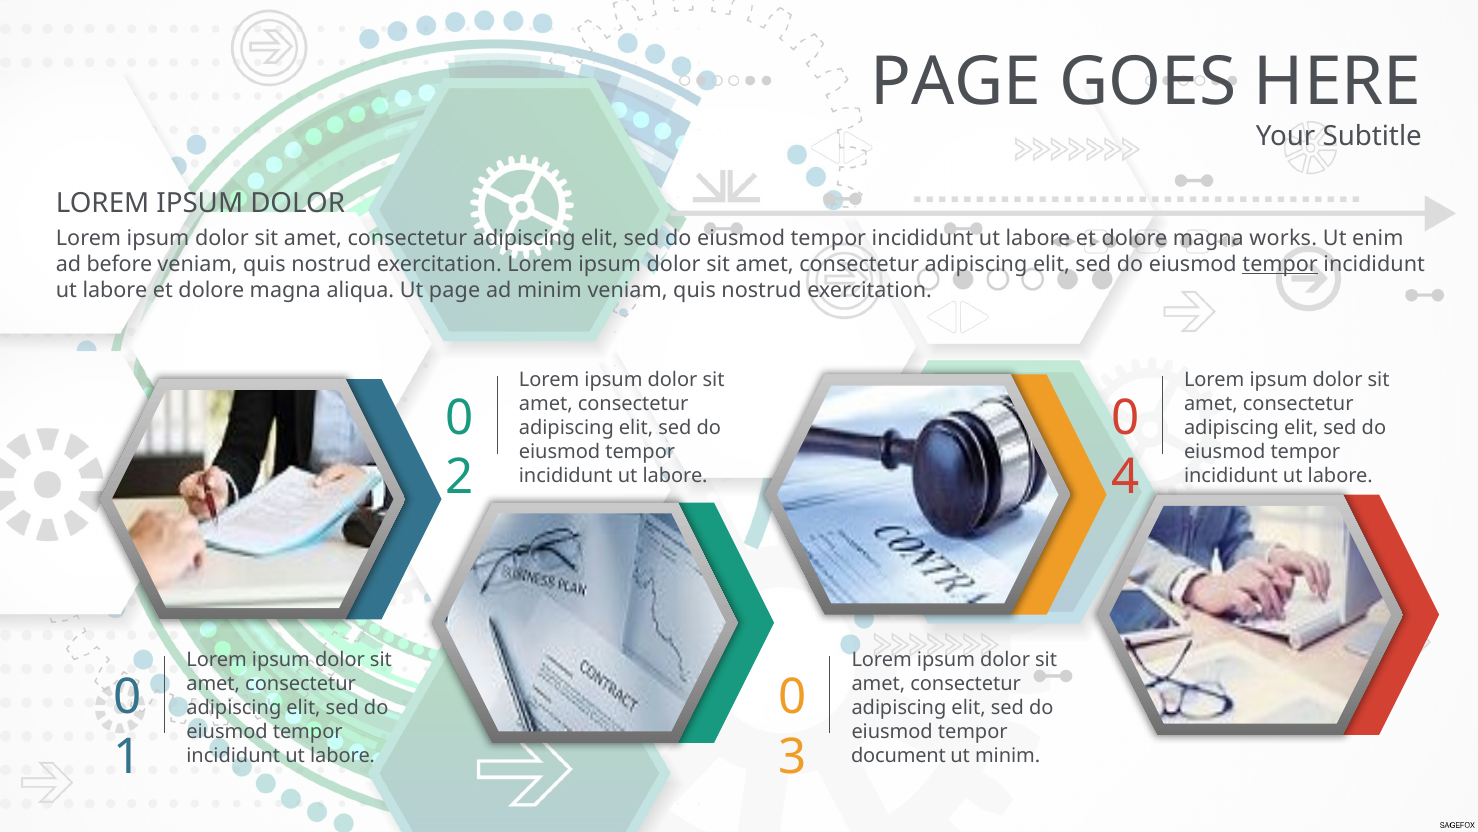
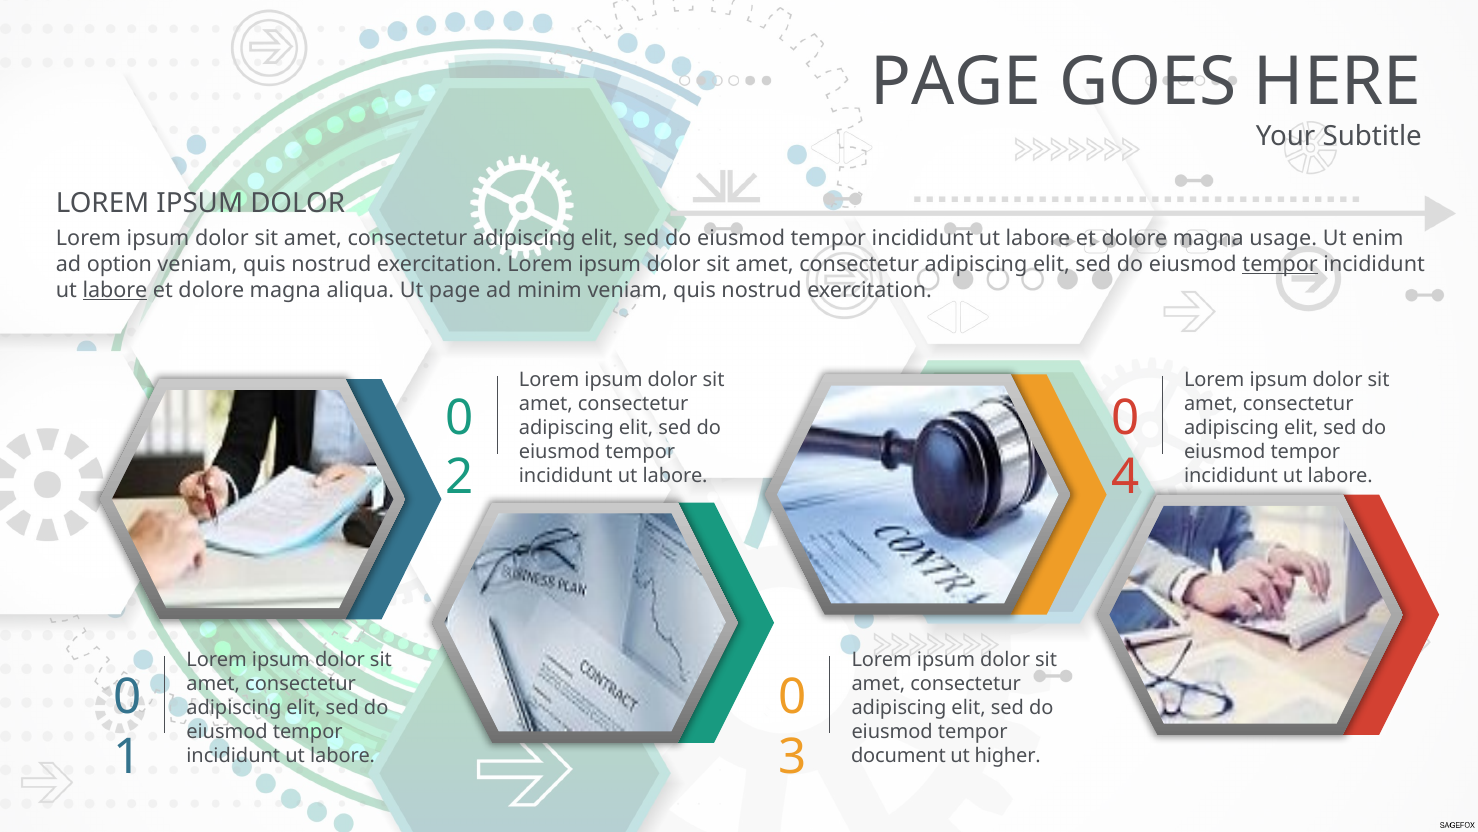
works: works -> usage (1283, 238)
before: before -> option (119, 264)
labore underline: none -> present (115, 290)
ut minim: minim -> higher (1008, 755)
